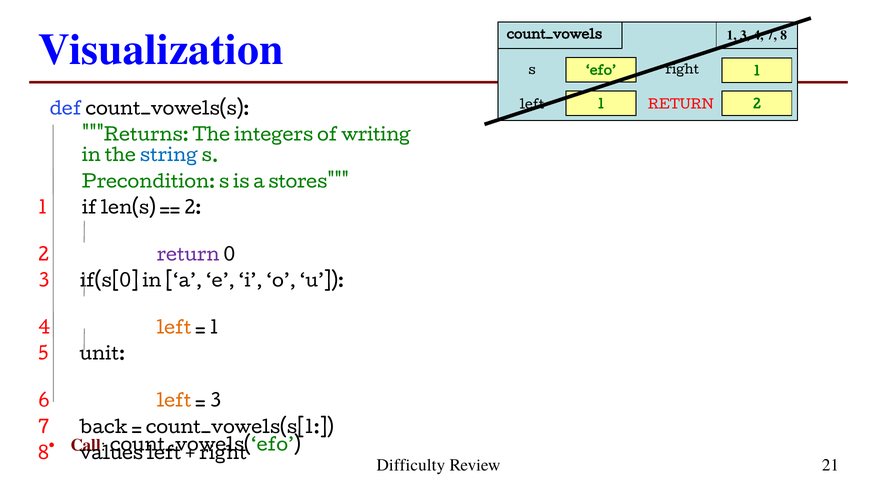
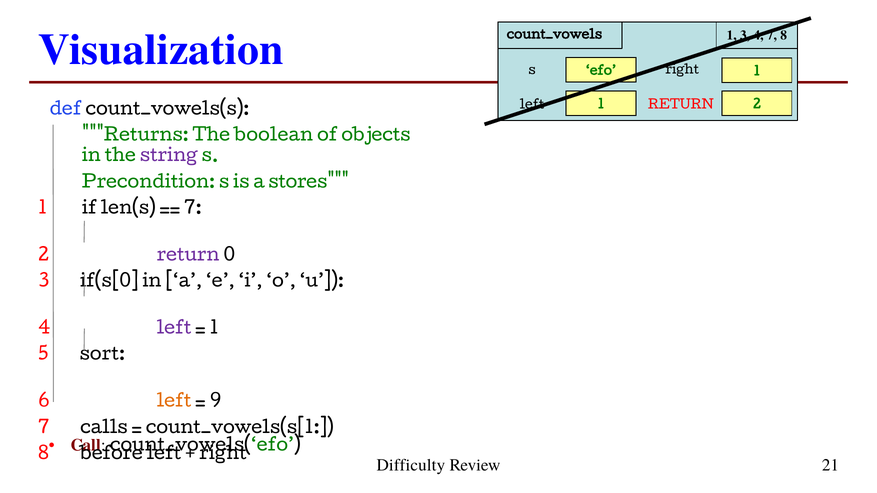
integers: integers -> boolean (274, 135)
writing: writing -> objects (376, 135)
string colour: blue -> purple (169, 156)
2: 2 -> 7 (193, 208)
left colour: orange -> purple (174, 328)
unit: unit -> sort (102, 355)
3: 3 -> 9 (215, 401)
back: back -> calls (104, 428)
values: values -> before (111, 454)
